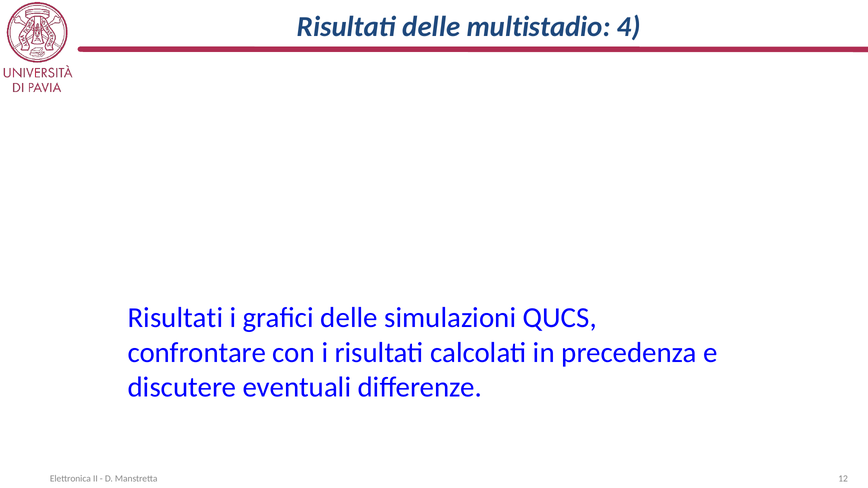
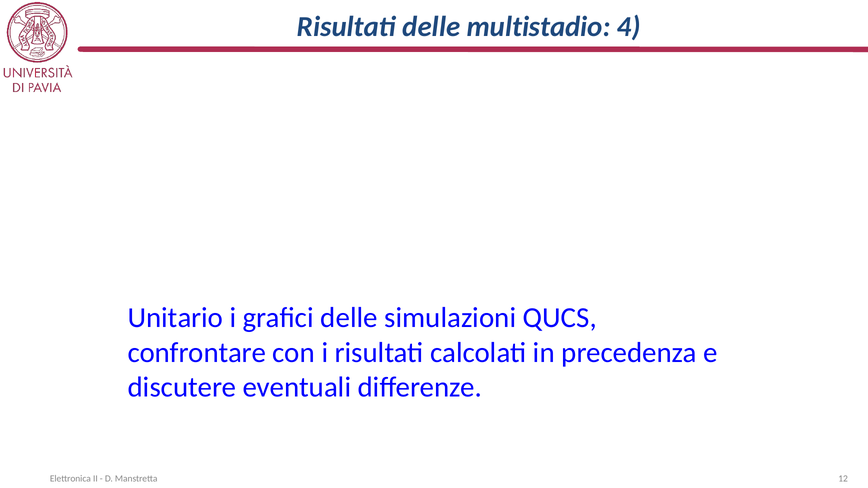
Risultati: Risultati -> Unitario (175, 318)
